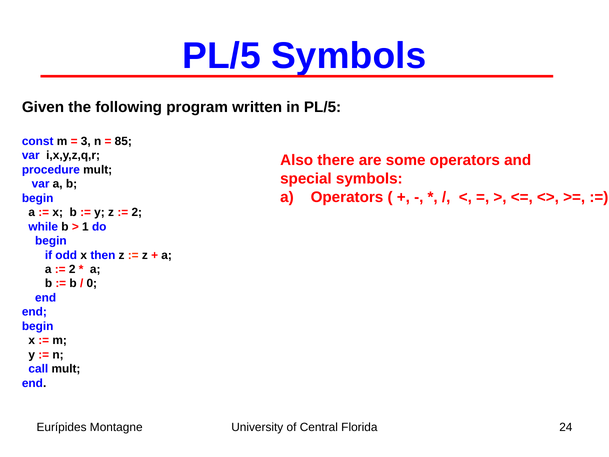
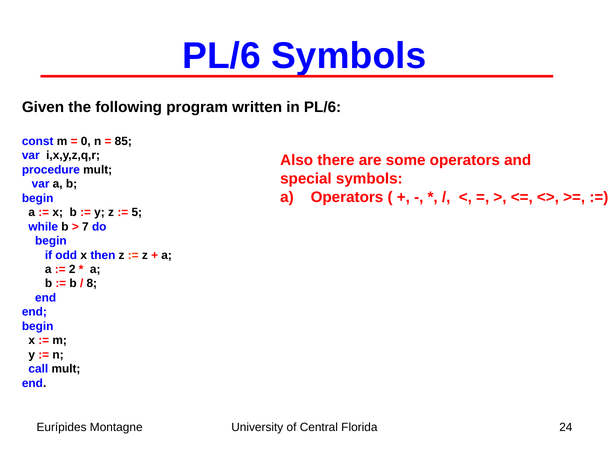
PL/5: PL/5 -> PL/6 (222, 56)
in PL/5: PL/5 -> PL/6 (323, 107)
3: 3 -> 0 (86, 141)
2: 2 -> 5 (137, 212)
1: 1 -> 7 (85, 227)
0: 0 -> 8 (92, 283)
